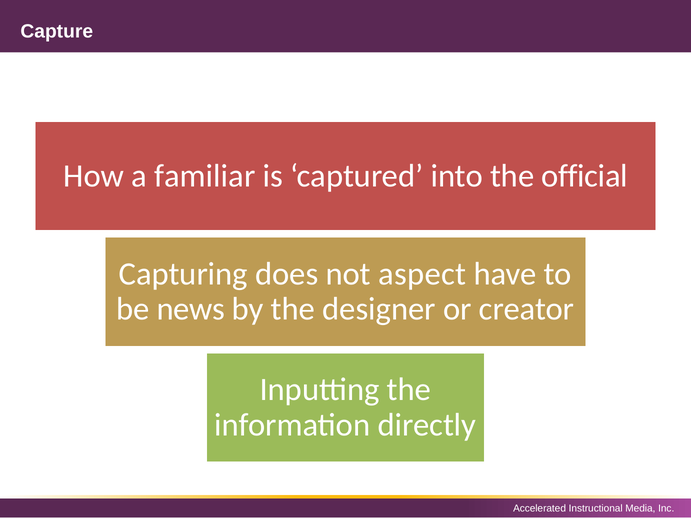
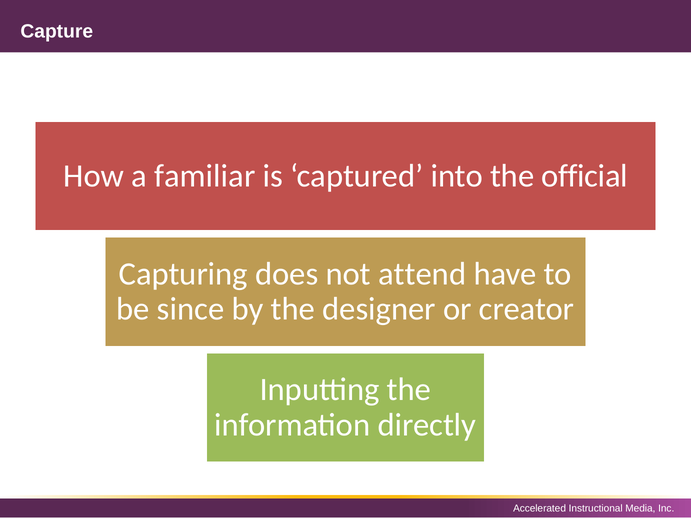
aspect: aspect -> attend (422, 274)
news: news -> since (191, 309)
